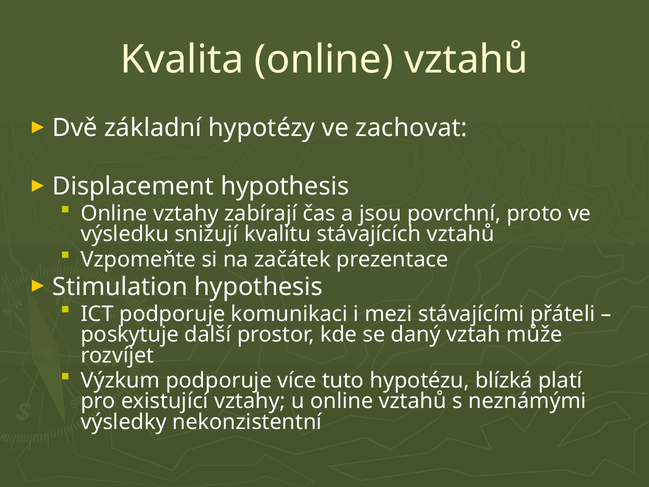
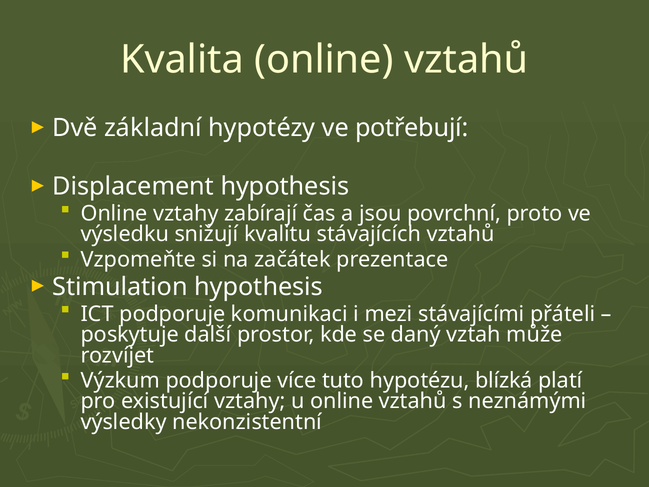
zachovat: zachovat -> potřebují (412, 128)
